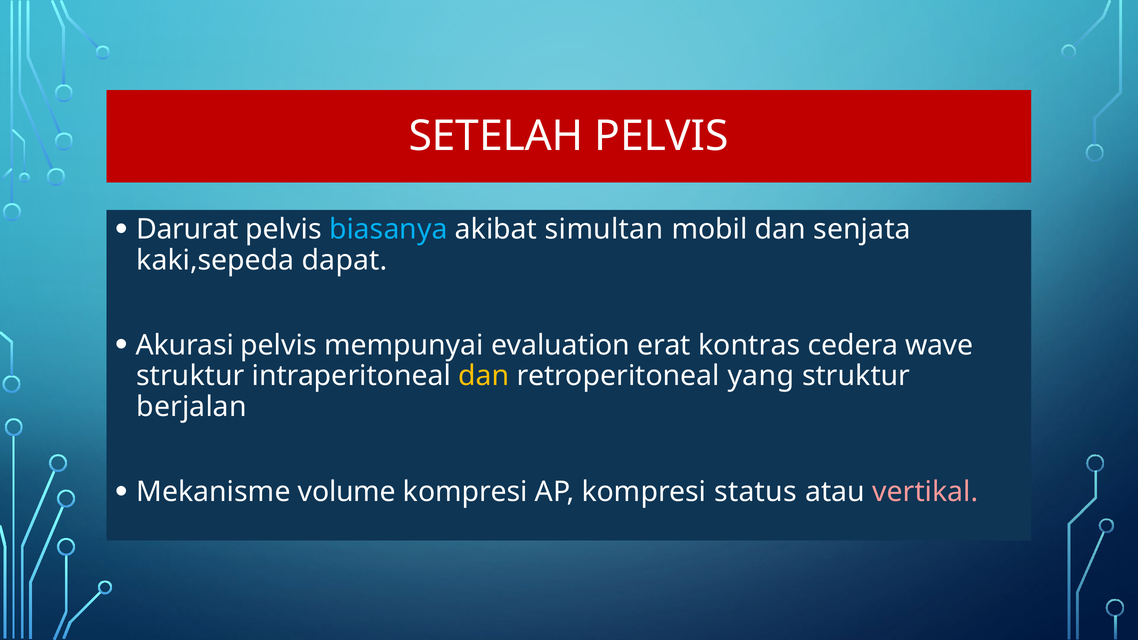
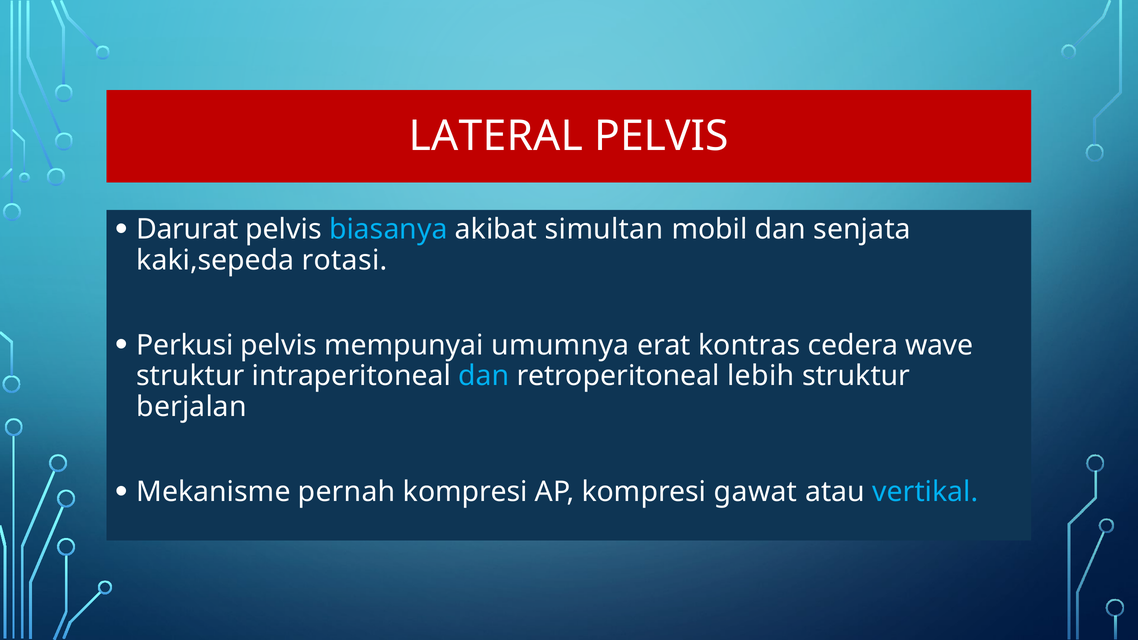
SETELAH: SETELAH -> LATERAL (496, 136)
dapat: dapat -> rotasi (345, 260)
Akurasi: Akurasi -> Perkusi (185, 345)
evaluation: evaluation -> umumnya (560, 345)
dan colour: yellow -> light blue (484, 376)
yang: yang -> lebih (761, 376)
volume: volume -> pernah (347, 492)
status: status -> gawat (756, 492)
vertikal colour: pink -> light blue (925, 492)
